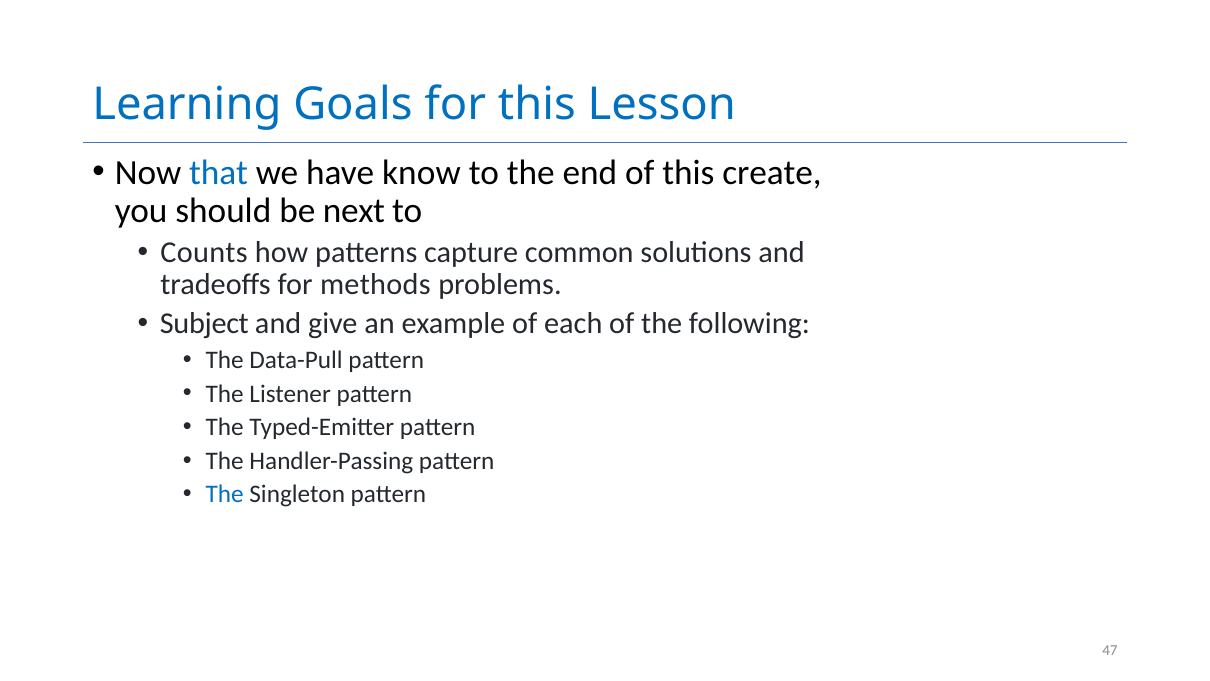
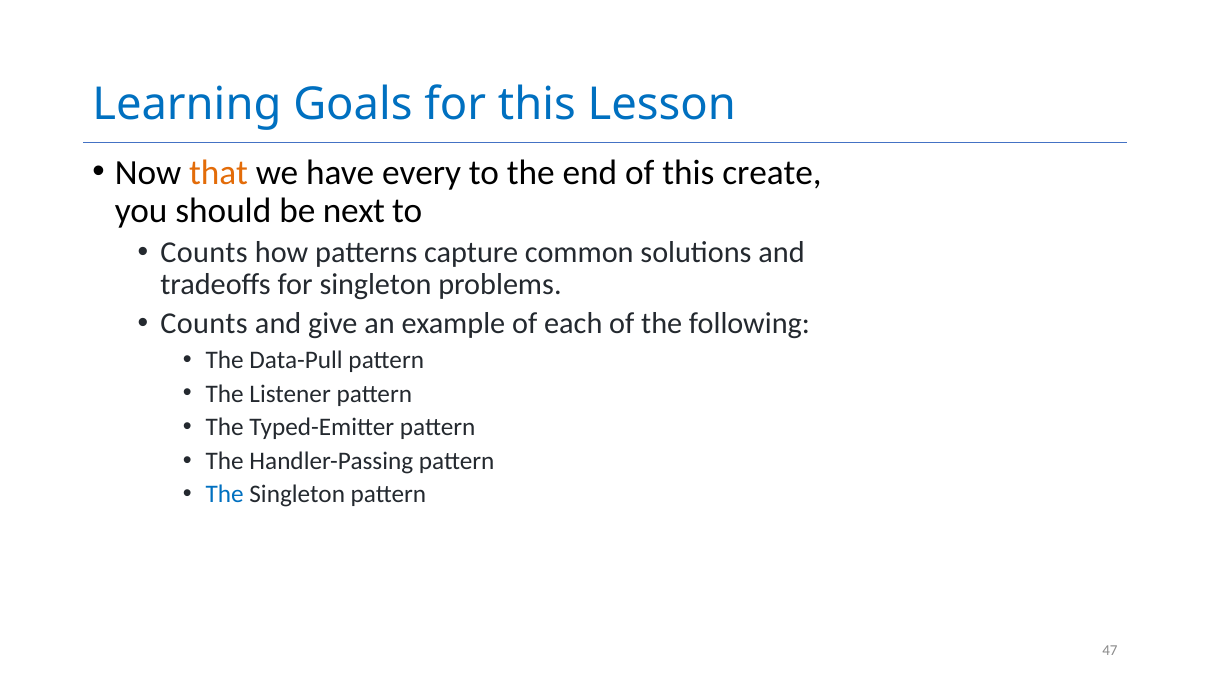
that colour: blue -> orange (219, 172)
know: know -> every (422, 172)
for methods: methods -> singleton (376, 285)
Subject: Subject -> Counts (204, 324)
